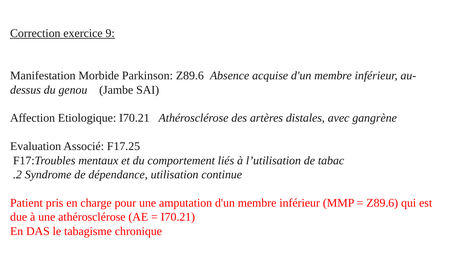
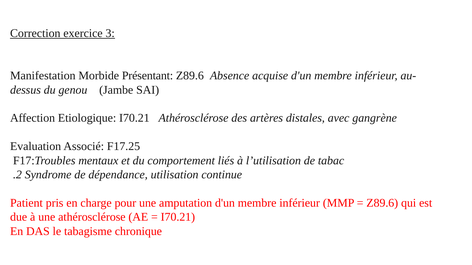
9: 9 -> 3 (110, 33)
Parkinson: Parkinson -> Présentant (148, 76)
